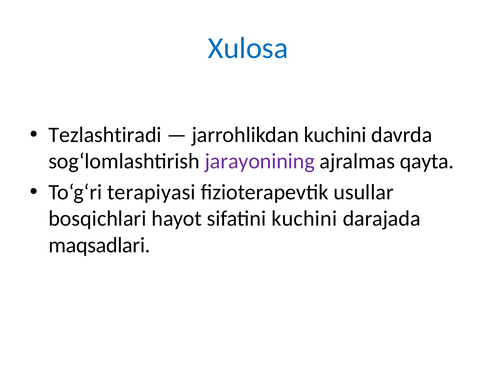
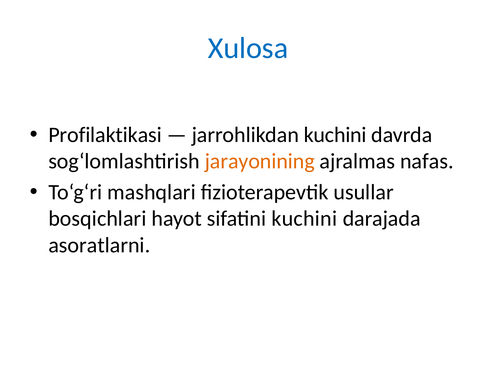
Tezlashtiradi: Tezlashtiradi -> Profilaktikasi (105, 135)
jarayonining colour: purple -> orange (260, 161)
qayta: qayta -> nafas (427, 161)
terapiyasi: terapiyasi -> mashqlari (151, 192)
maqsadlari: maqsadlari -> asoratlarni (99, 245)
